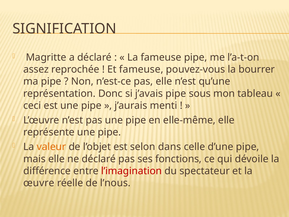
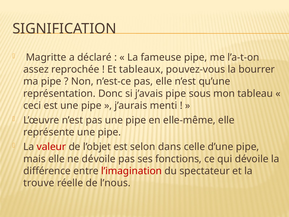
Et fameuse: fameuse -> tableaux (141, 69)
valeur colour: orange -> red (51, 147)
ne déclaré: déclaré -> dévoile (99, 159)
œuvre: œuvre -> trouve (39, 183)
